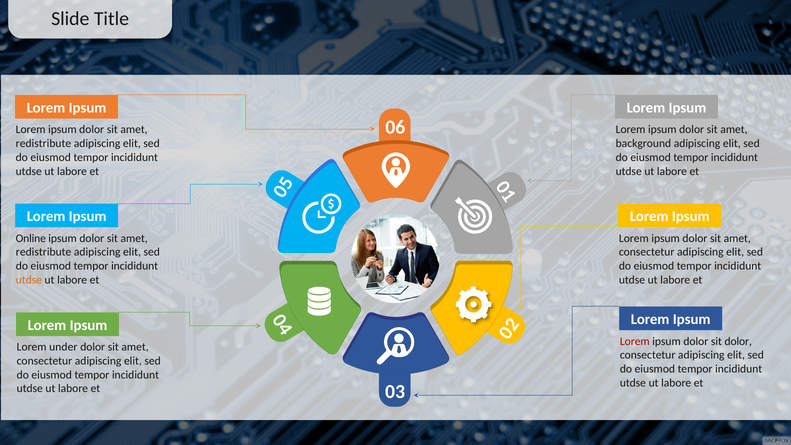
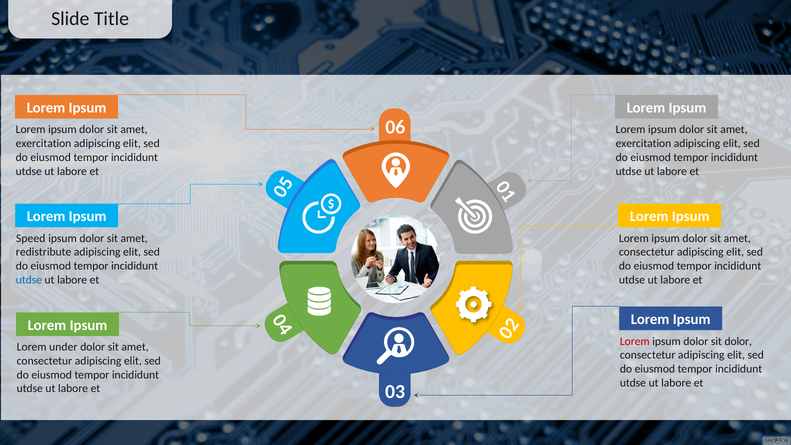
redistribute: redistribute -> exercitation (43, 143)
background: background -> exercitation (643, 143)
Online: Online -> Speed (31, 238)
utdse colour: orange -> blue (29, 280)
